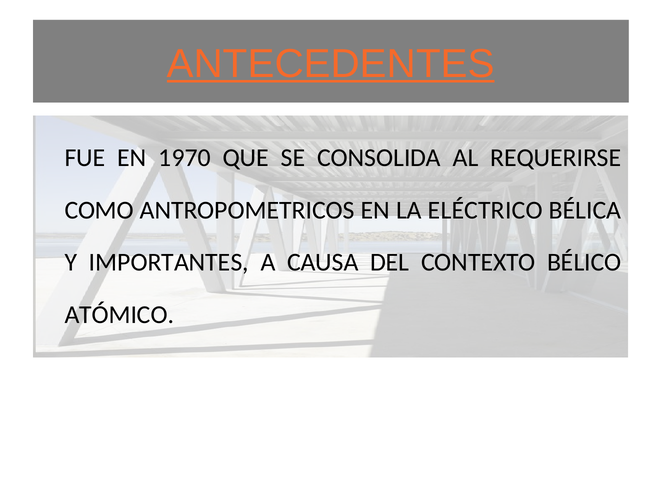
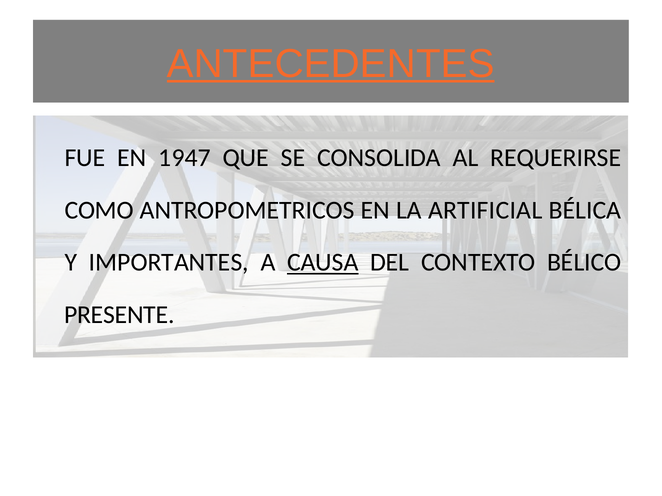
1970: 1970 -> 1947 (185, 158)
ELÉCTRICO: ELÉCTRICO -> ARTIFICIAL (485, 210)
CAUSA underline: none -> present (323, 263)
ATÓMICO: ATÓMICO -> PRESENTE (119, 315)
